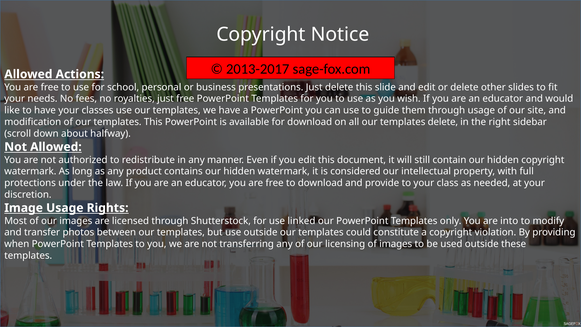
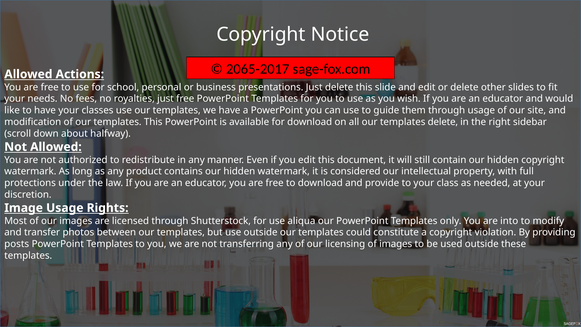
2013-2017: 2013-2017 -> 2065-2017 (258, 69)
linked: linked -> aliqua (301, 221)
when: when -> posts (17, 244)
